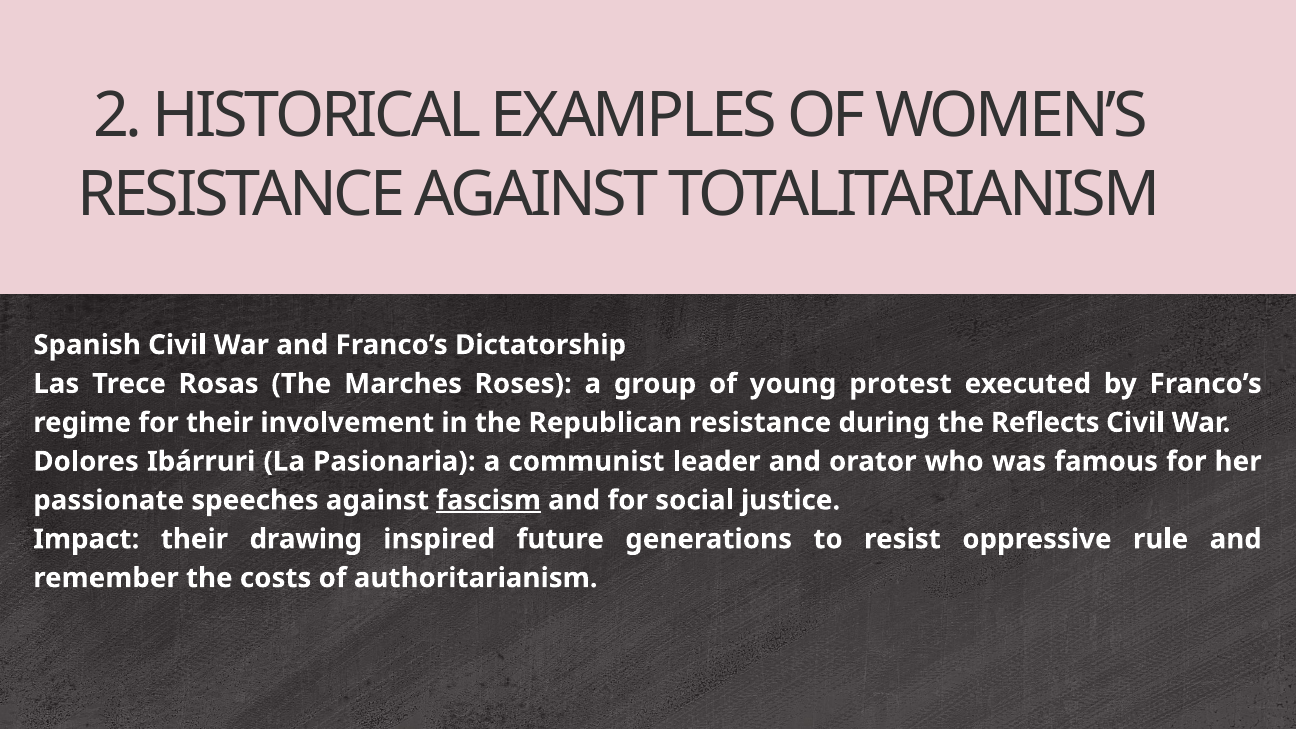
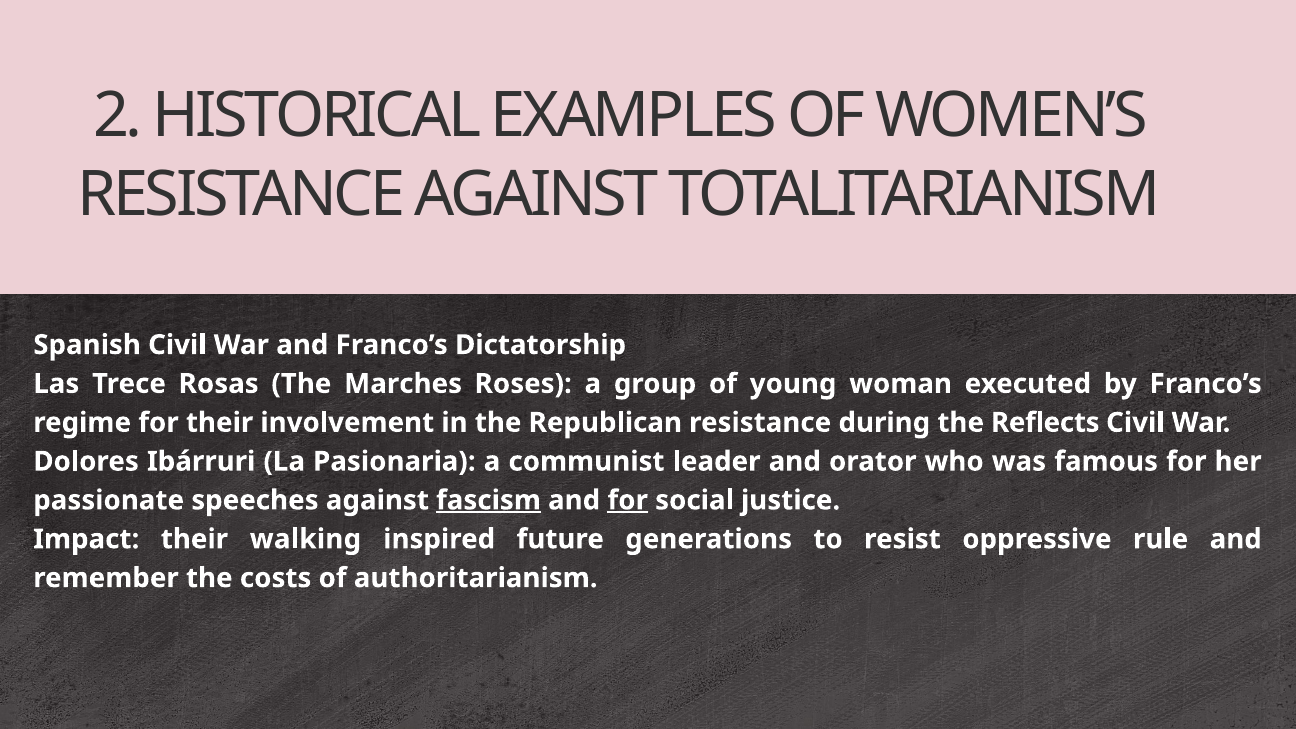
protest: protest -> woman (901, 384)
for underline: none -> present (628, 500)
drawing: drawing -> walking (306, 539)
